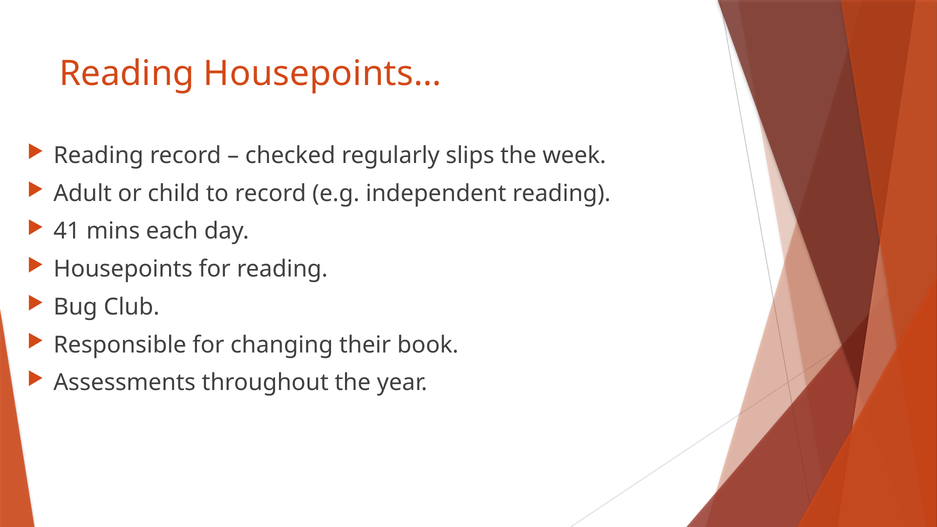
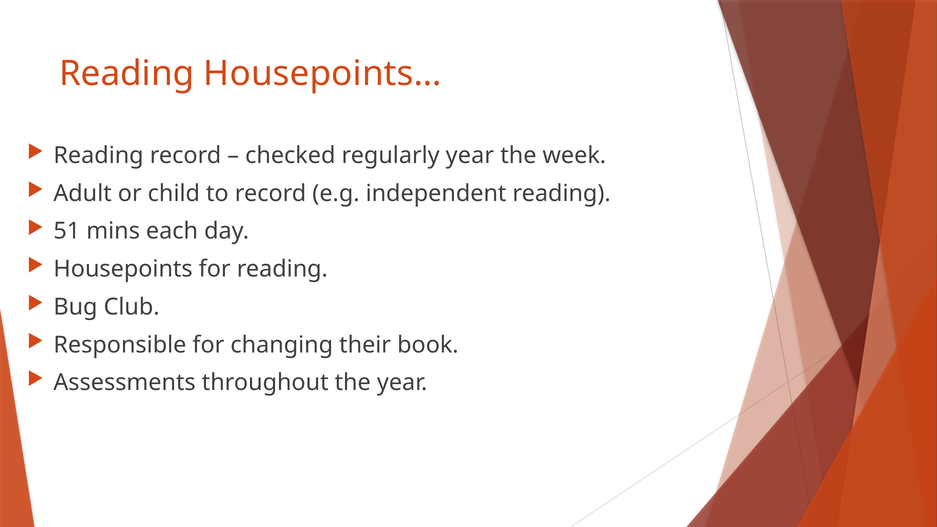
regularly slips: slips -> year (470, 155)
41: 41 -> 51 (67, 231)
